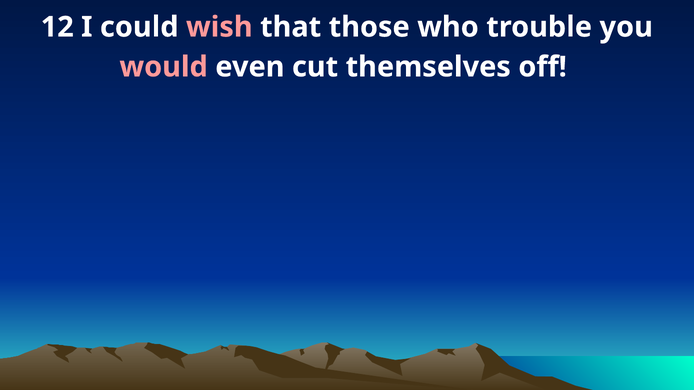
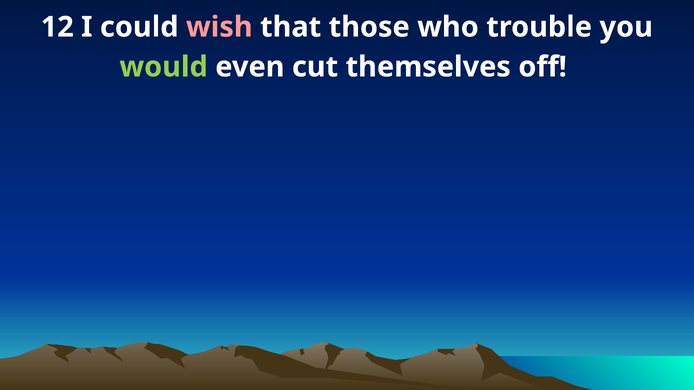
would colour: pink -> light green (164, 67)
